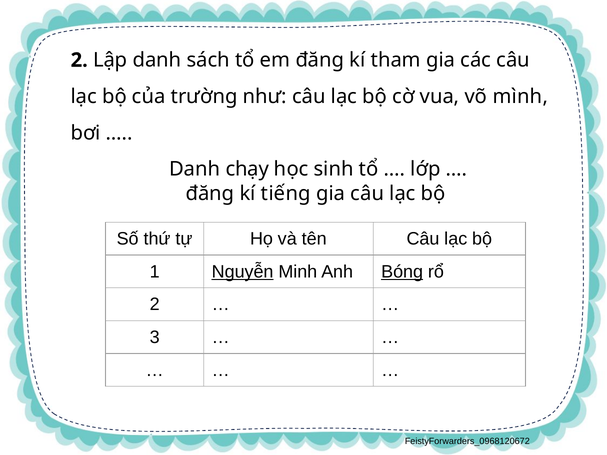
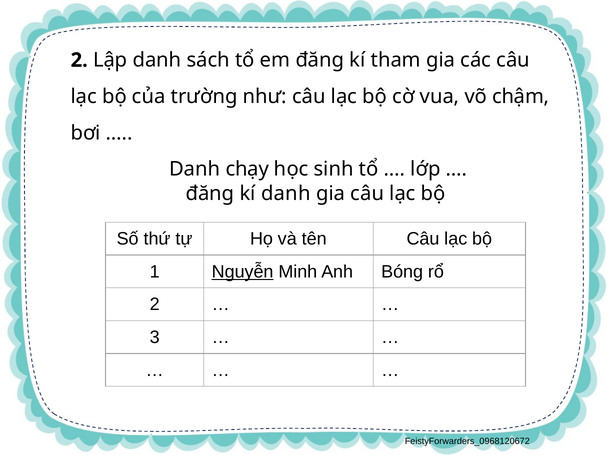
mình: mình -> chậm (521, 97)
kí tiếng: tiếng -> danh (286, 194)
Bóng underline: present -> none (402, 272)
